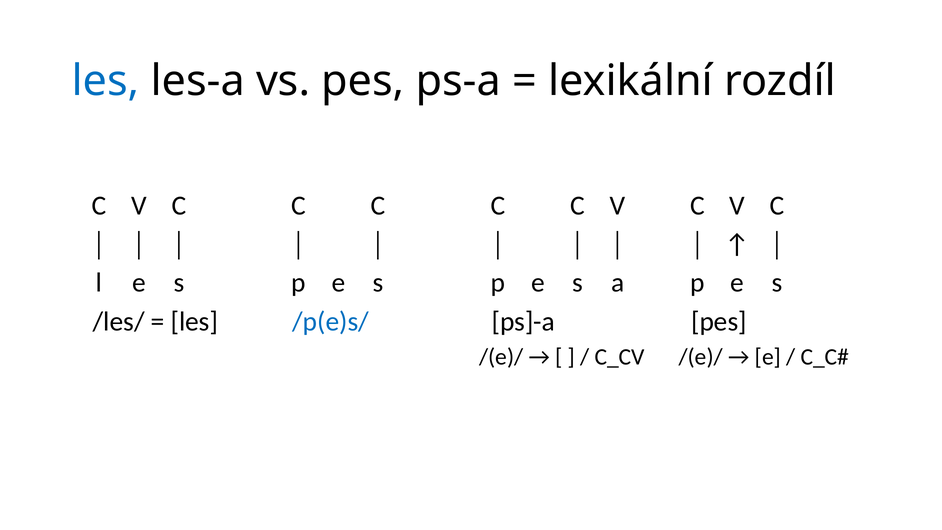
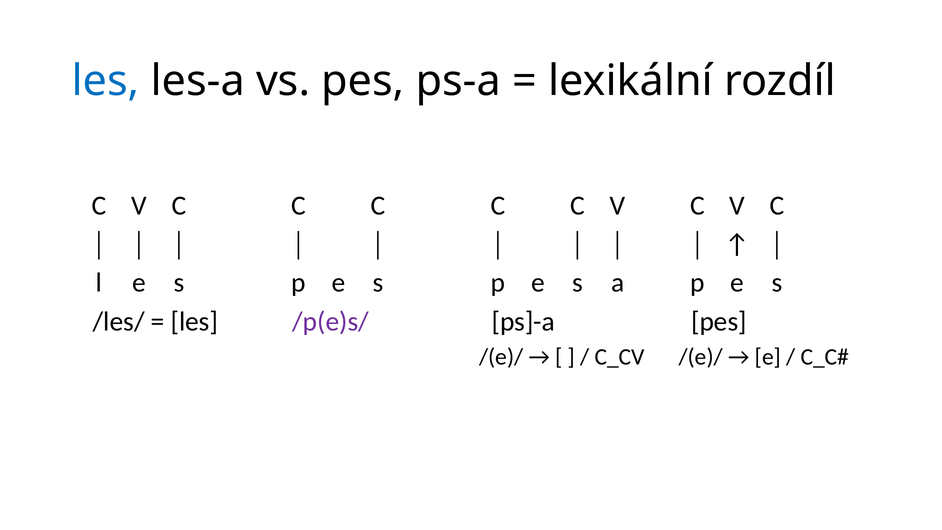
/p(e)s/ colour: blue -> purple (331, 321)
